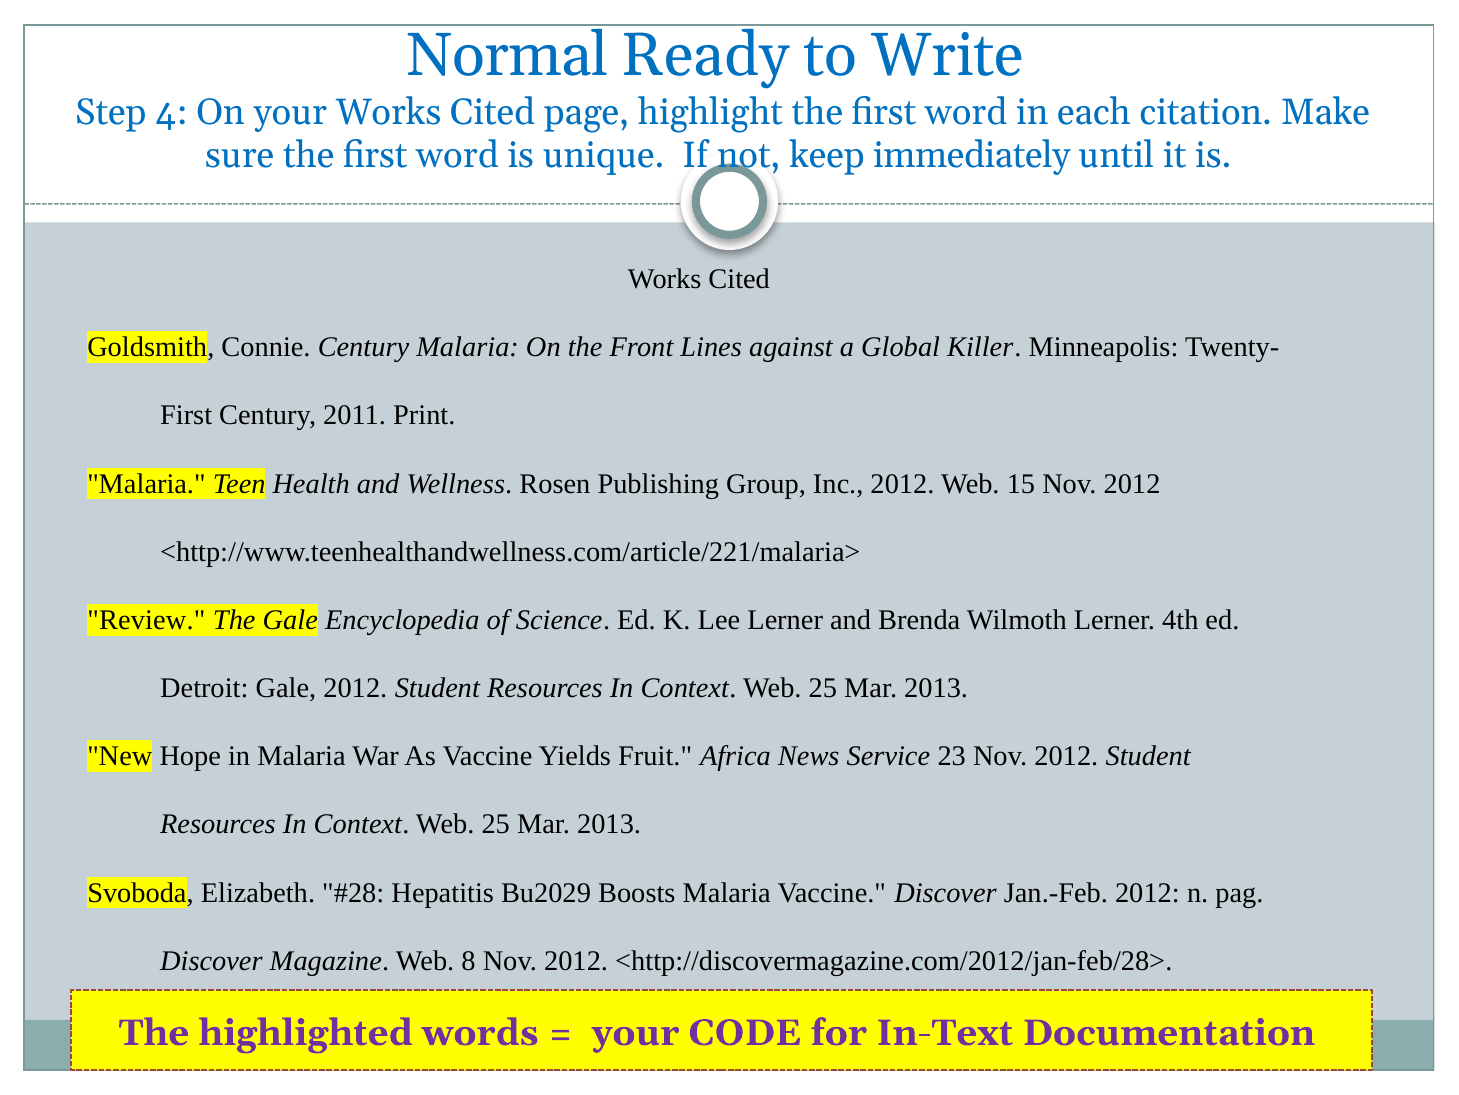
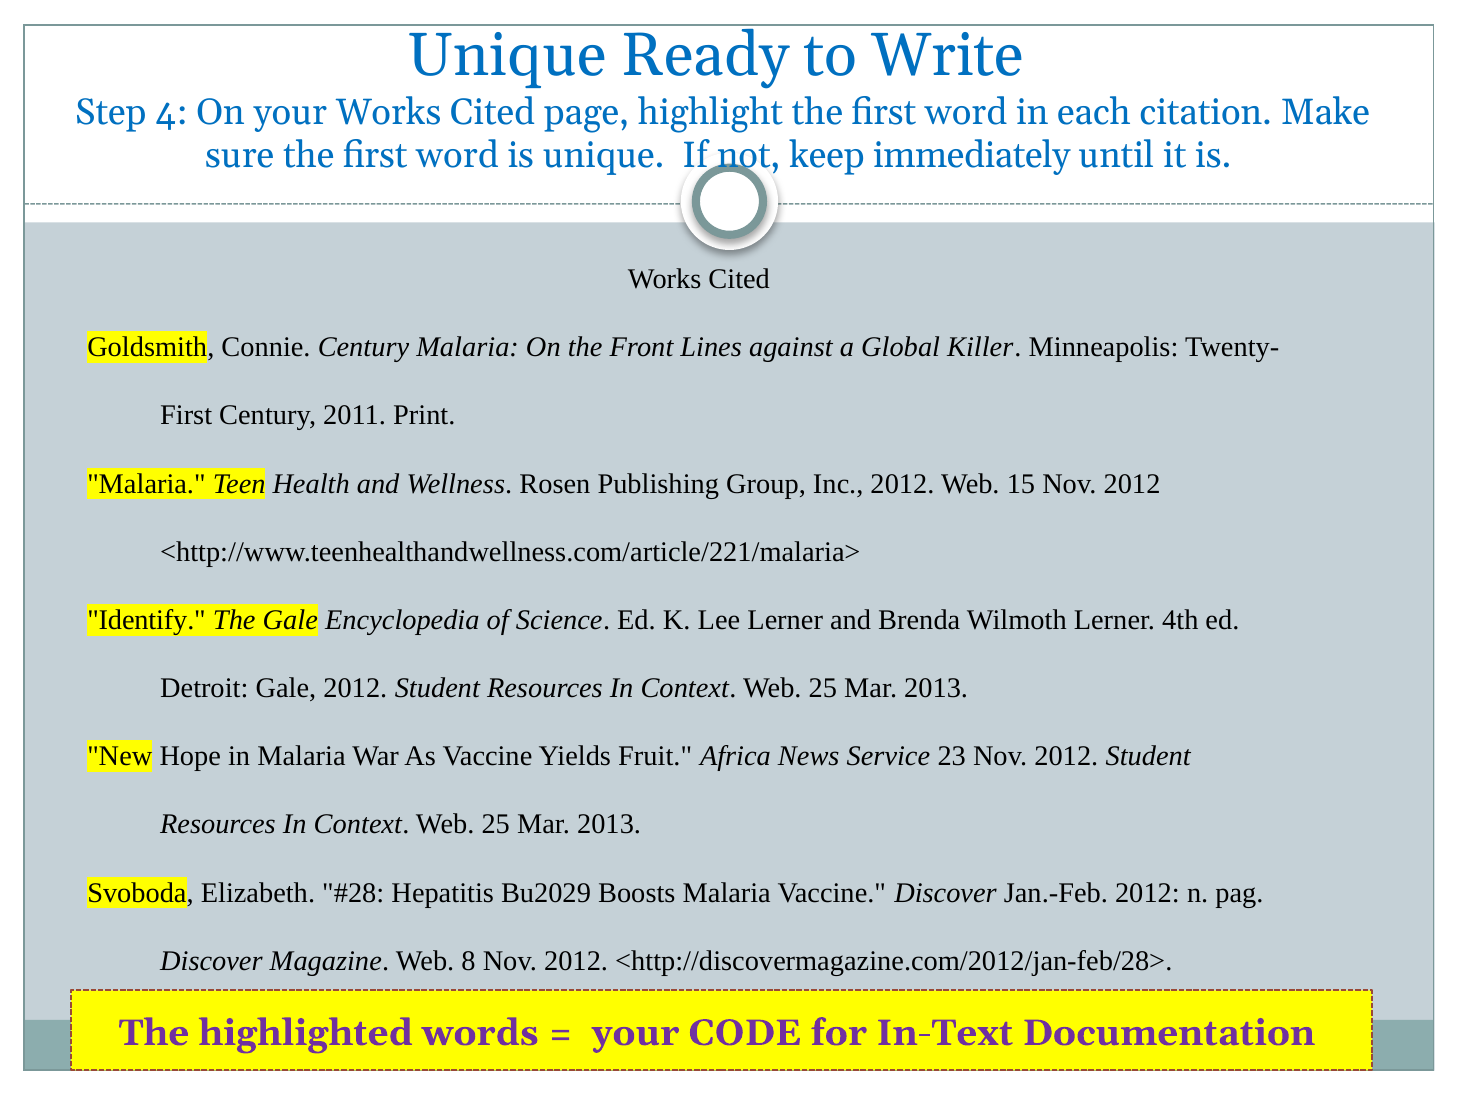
Normal: Normal -> Unique (507, 55)
Review: Review -> Identify (147, 620)
